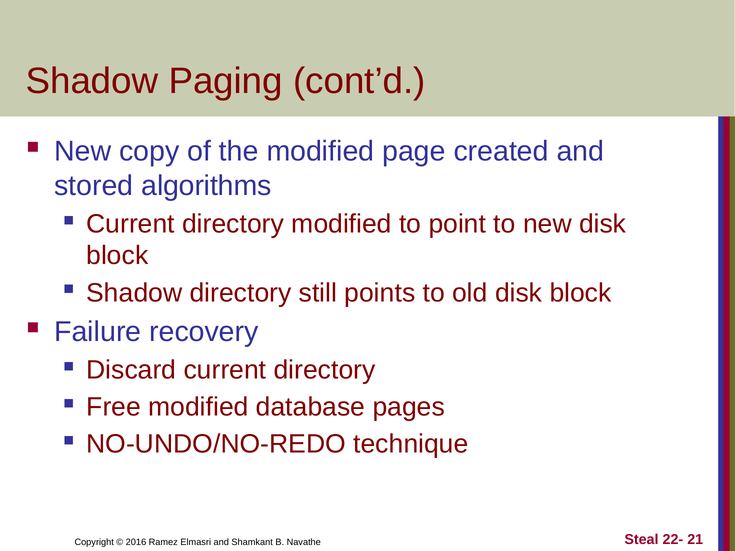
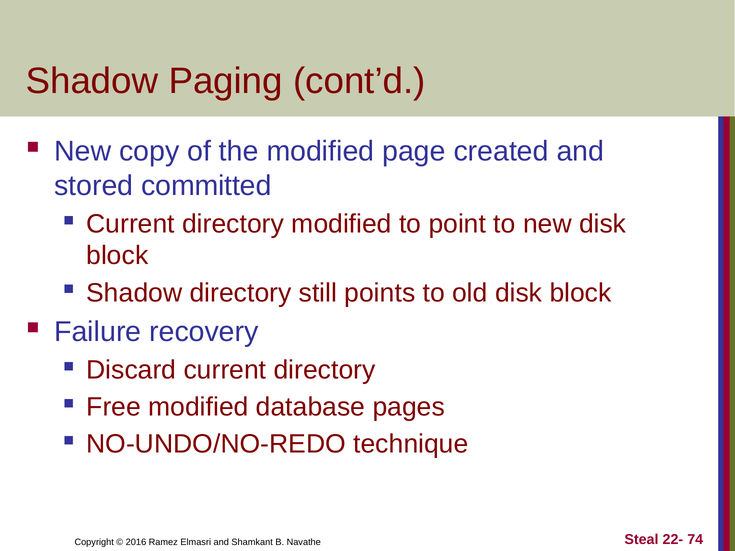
algorithms: algorithms -> committed (206, 186)
21: 21 -> 74 (695, 540)
